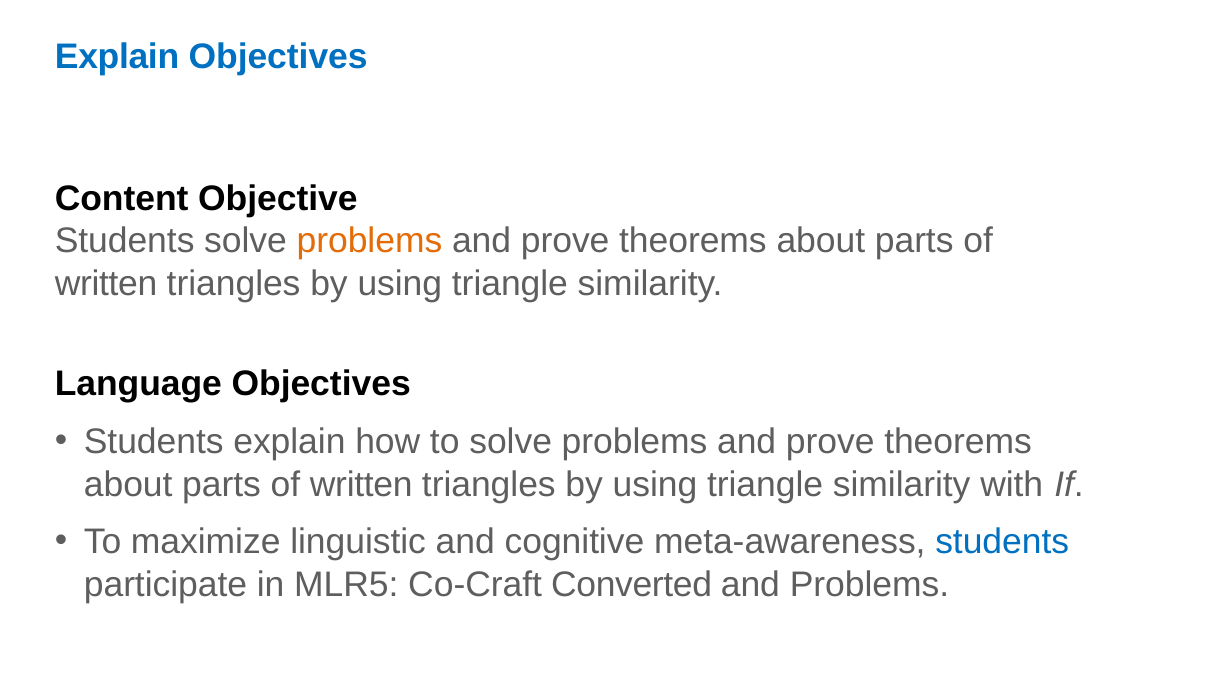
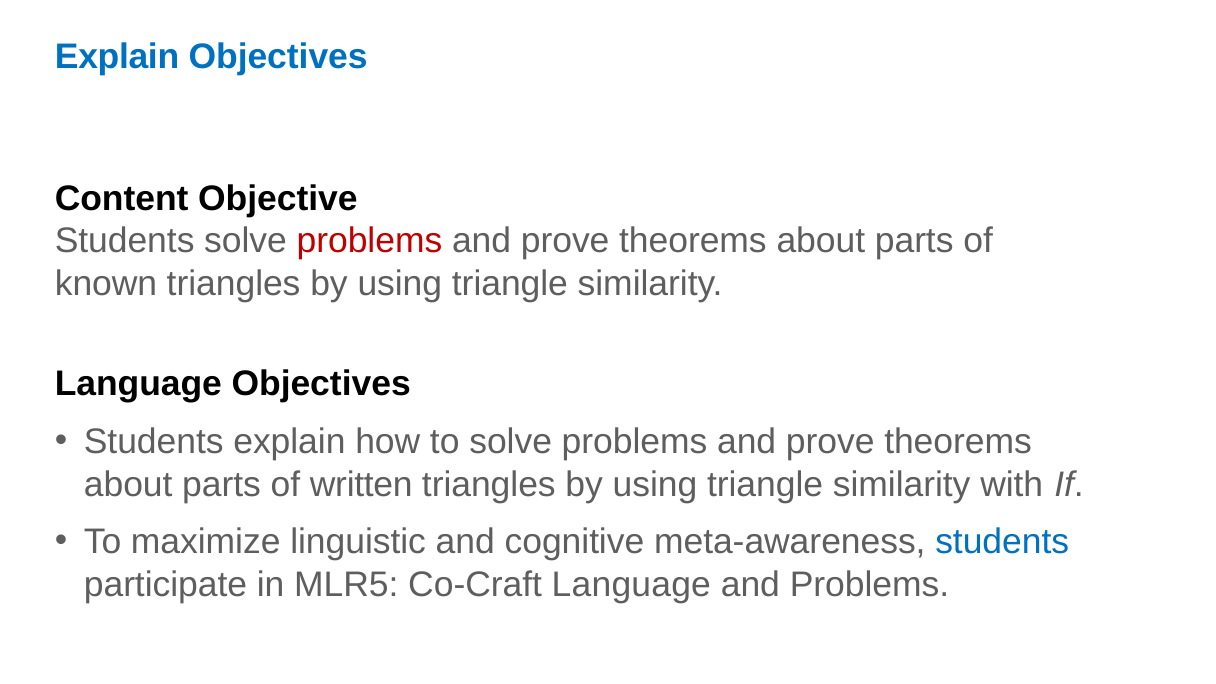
problems colour: orange -> red (369, 241)
written: written -> known (106, 284)
Co-Craft Converted: Converted -> Language (631, 585)
